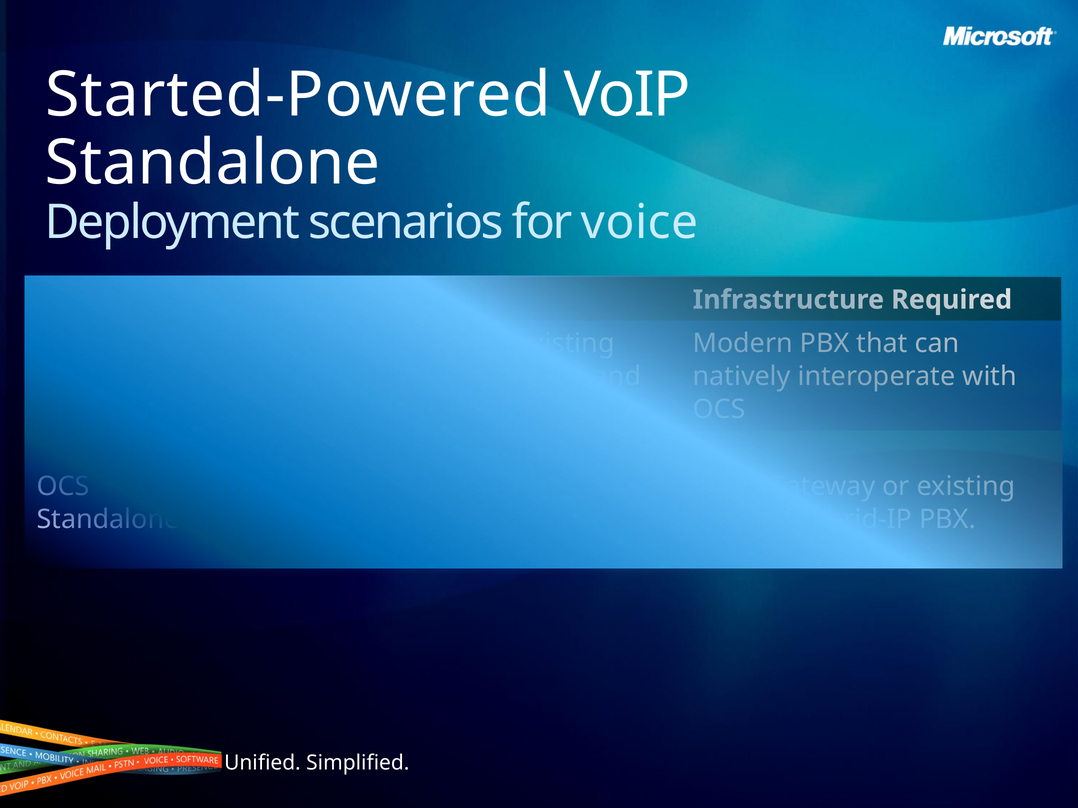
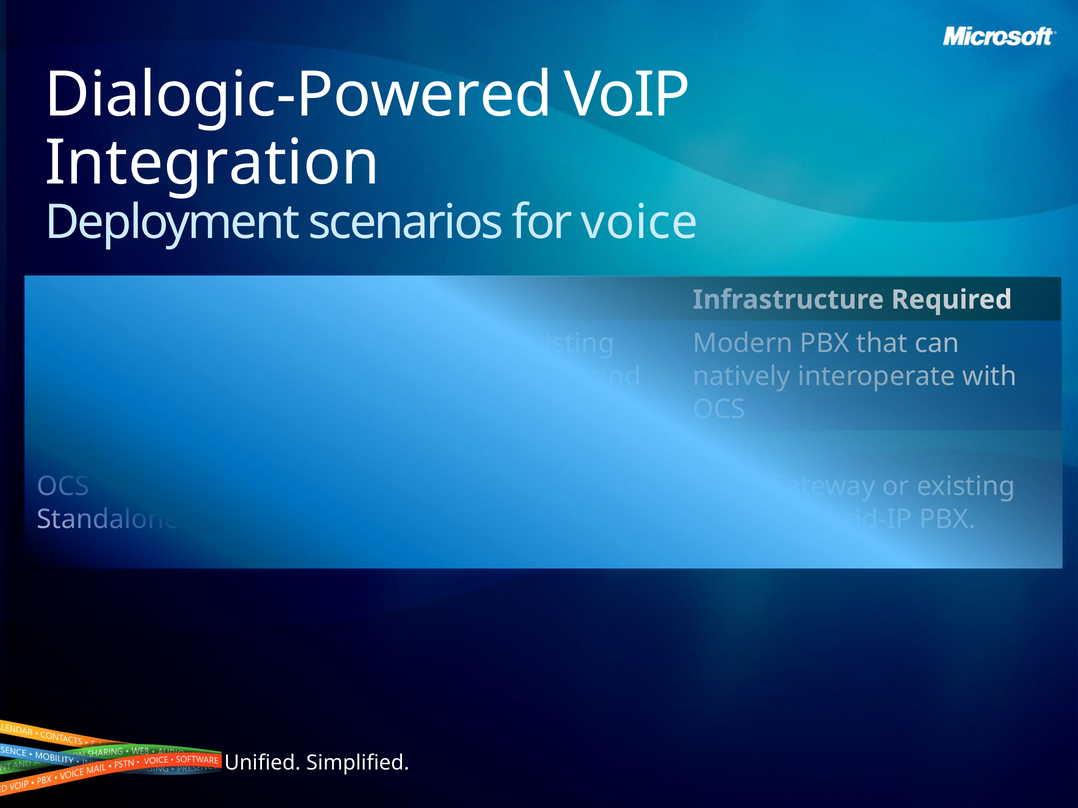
Started-Powered: Started-Powered -> Dialogic-Powered (299, 95)
Standalone: Standalone -> Integration (213, 163)
